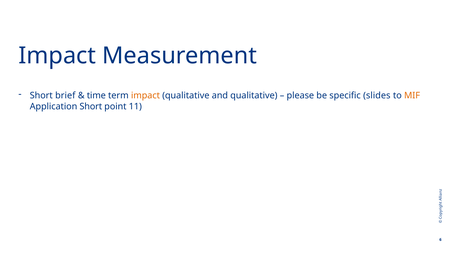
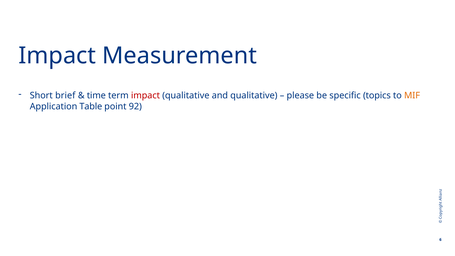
impact colour: orange -> red (145, 96)
slides: slides -> topics (377, 96)
Application Short: Short -> Table (91, 106)
11: 11 -> 92 (135, 106)
